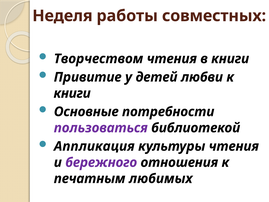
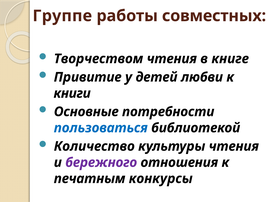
Неделя: Неделя -> Группе (62, 16)
в книги: книги -> книге (230, 59)
пользоваться colour: purple -> blue (101, 128)
Аппликация: Аппликация -> Количество (94, 146)
любимых: любимых -> конкурсы (161, 178)
